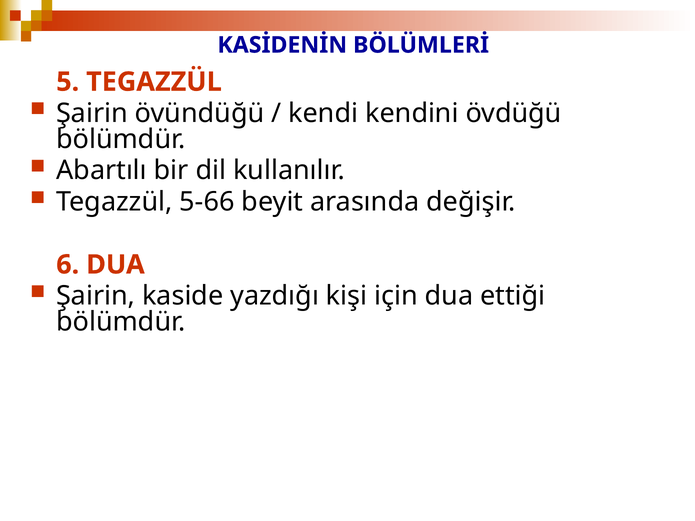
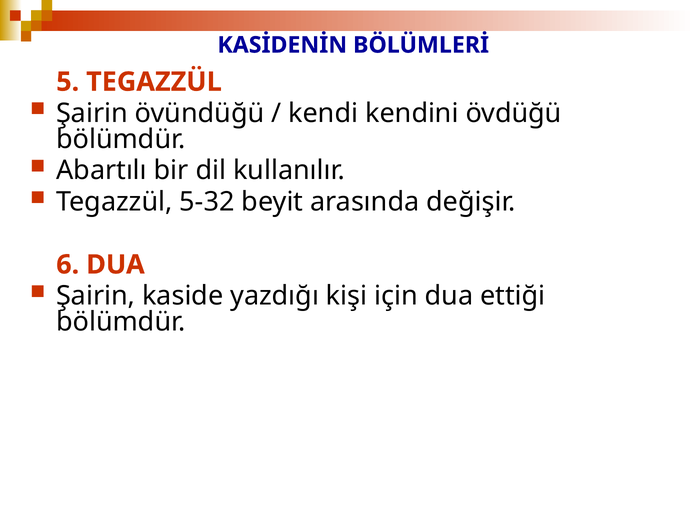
5-66: 5-66 -> 5-32 (207, 202)
